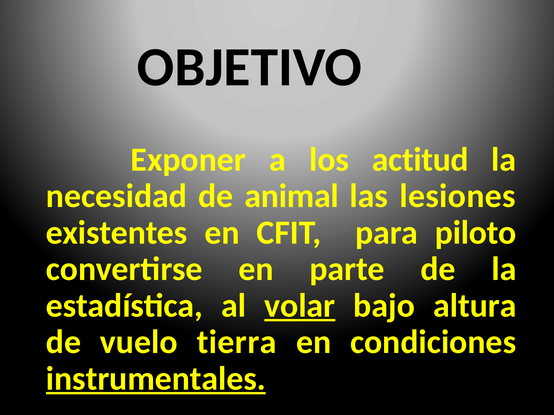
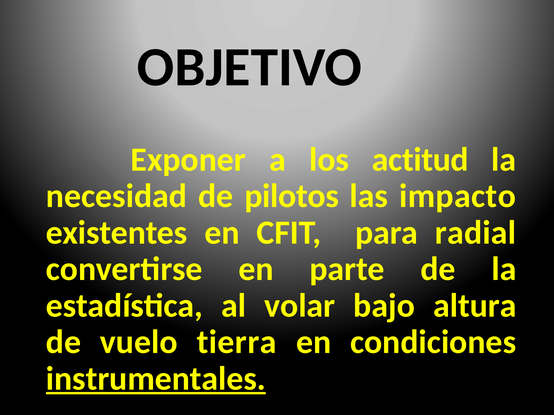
animal: animal -> pilotos (292, 196)
lesiones: lesiones -> impacto (458, 196)
piloto: piloto -> radial (475, 233)
volar underline: present -> none (300, 306)
